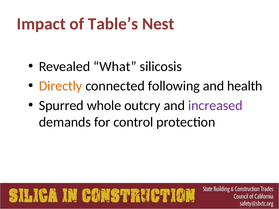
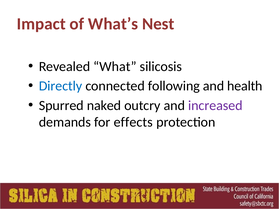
Table’s: Table’s -> What’s (113, 24)
Directly colour: orange -> blue (61, 86)
whole: whole -> naked (104, 106)
control: control -> effects (133, 122)
